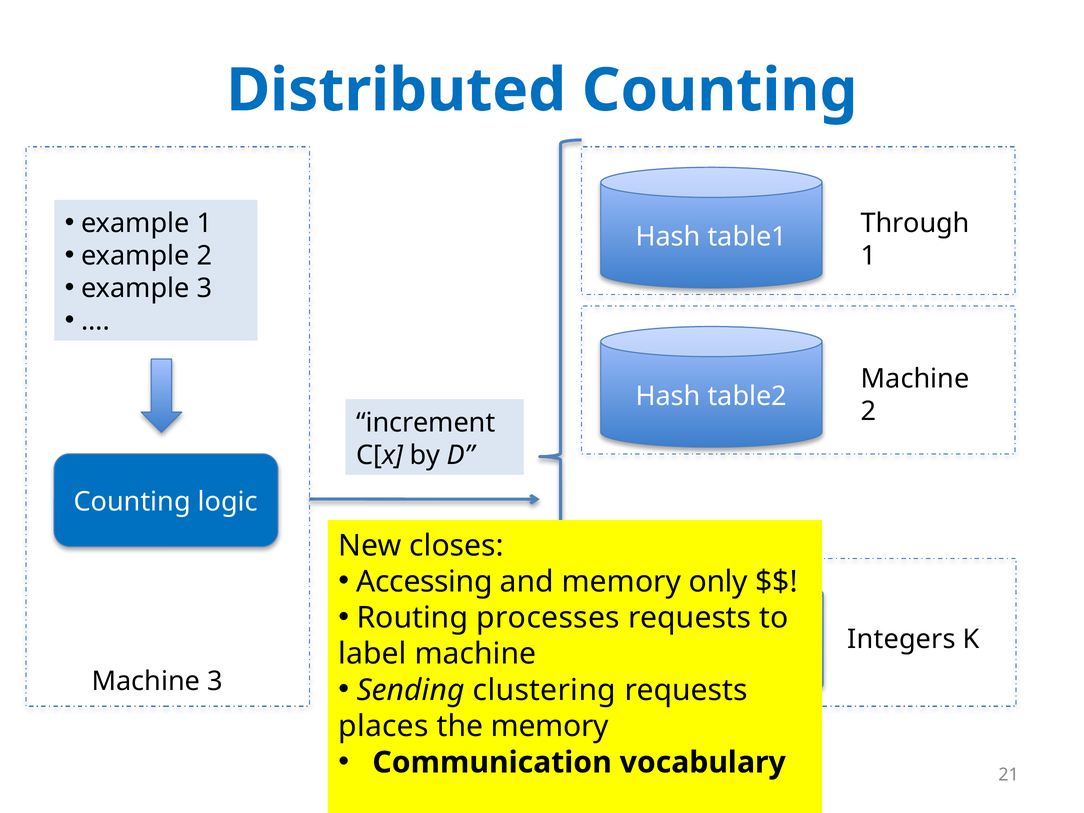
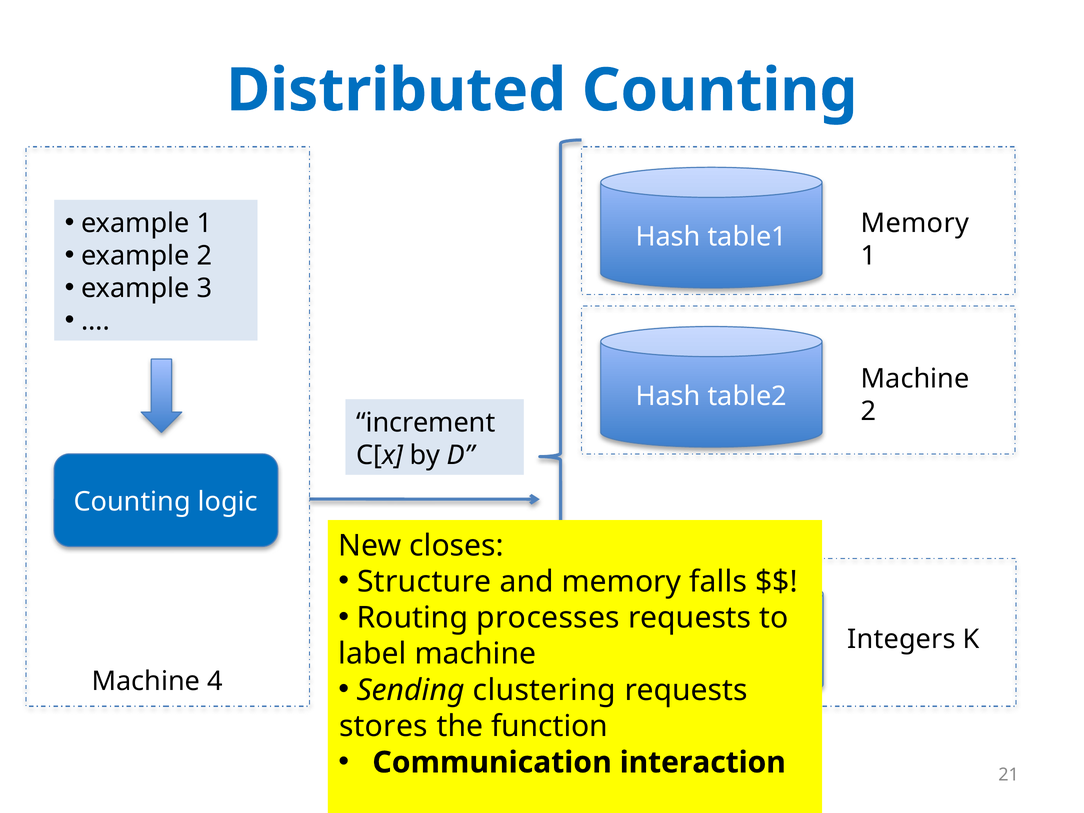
Through: Through -> Memory (915, 223)
Accessing: Accessing -> Structure (424, 582)
only: only -> falls (718, 582)
Machine 3: 3 -> 4 (215, 681)
places: places -> stores (383, 726)
the memory: memory -> function (550, 726)
vocabulary: vocabulary -> interaction (703, 762)
